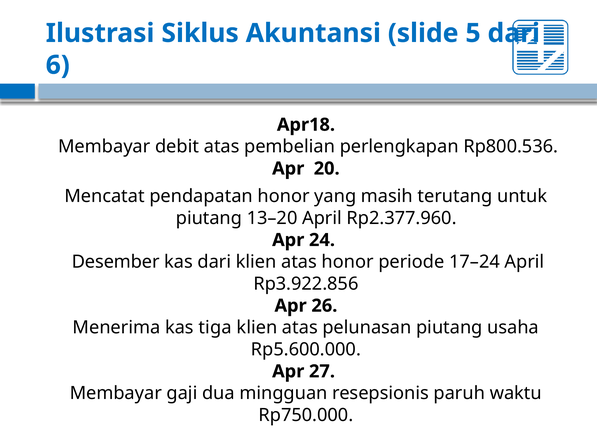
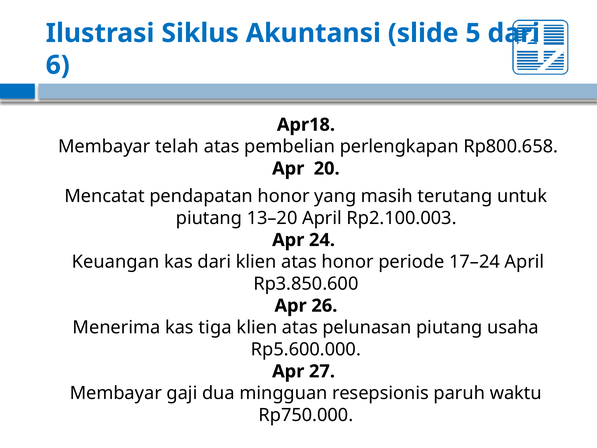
debit: debit -> telah (177, 147)
Rp800.536: Rp800.536 -> Rp800.658 (511, 147)
Rp2.377.960: Rp2.377.960 -> Rp2.100.003 (402, 218)
Desember: Desember -> Keuangan (116, 262)
Rp3.922.856: Rp3.922.856 -> Rp3.850.600 (306, 284)
